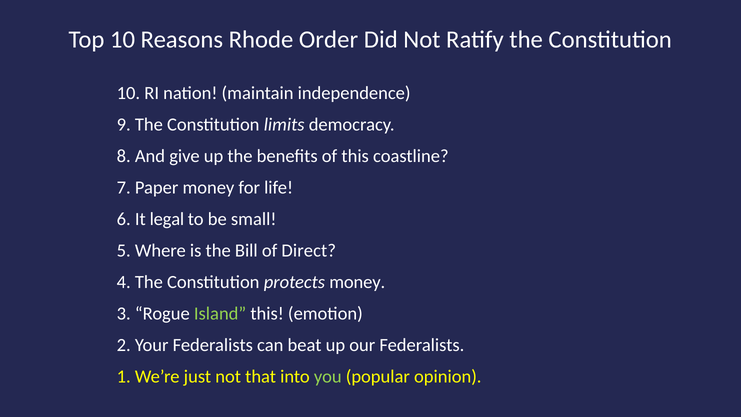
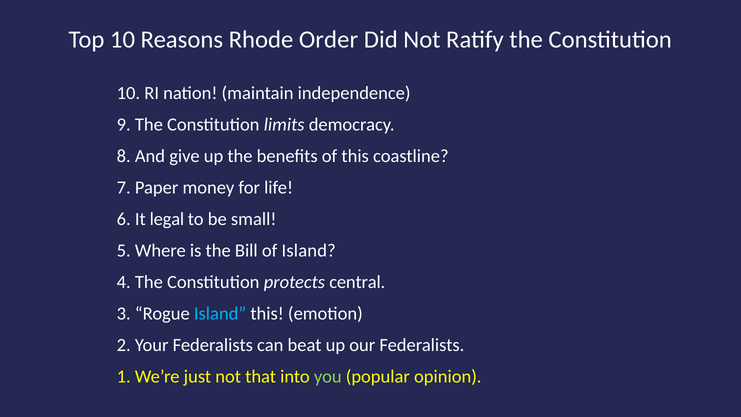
of Direct: Direct -> Island (309, 251)
protects money: money -> central (357, 282)
Island colour: light green -> light blue (220, 314)
